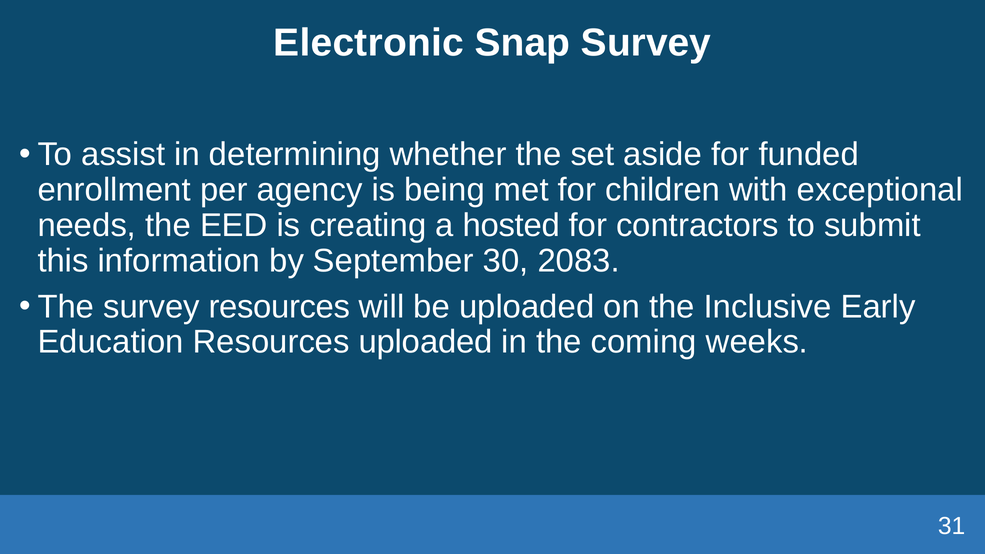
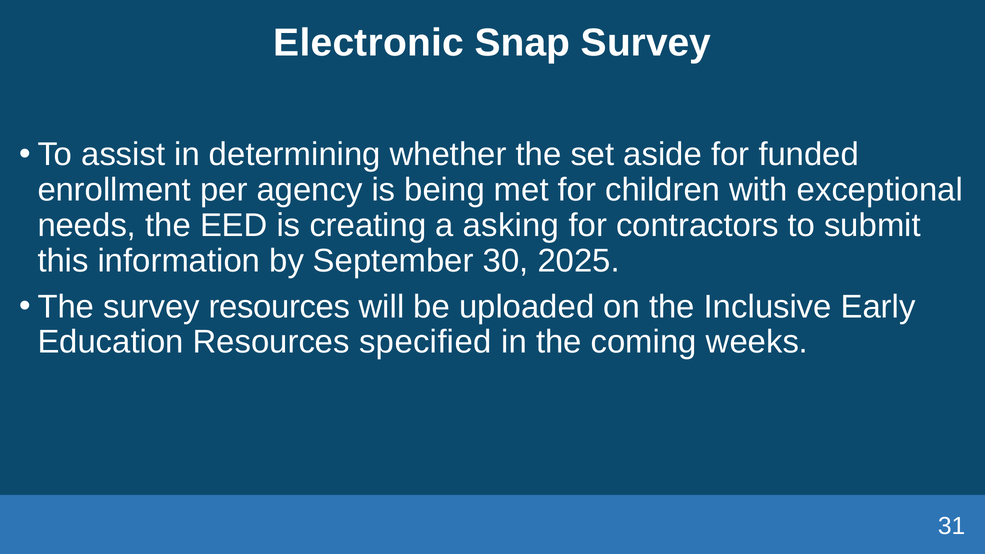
hosted: hosted -> asking (511, 225)
2083: 2083 -> 2025 (579, 261)
Resources uploaded: uploaded -> specified (425, 342)
